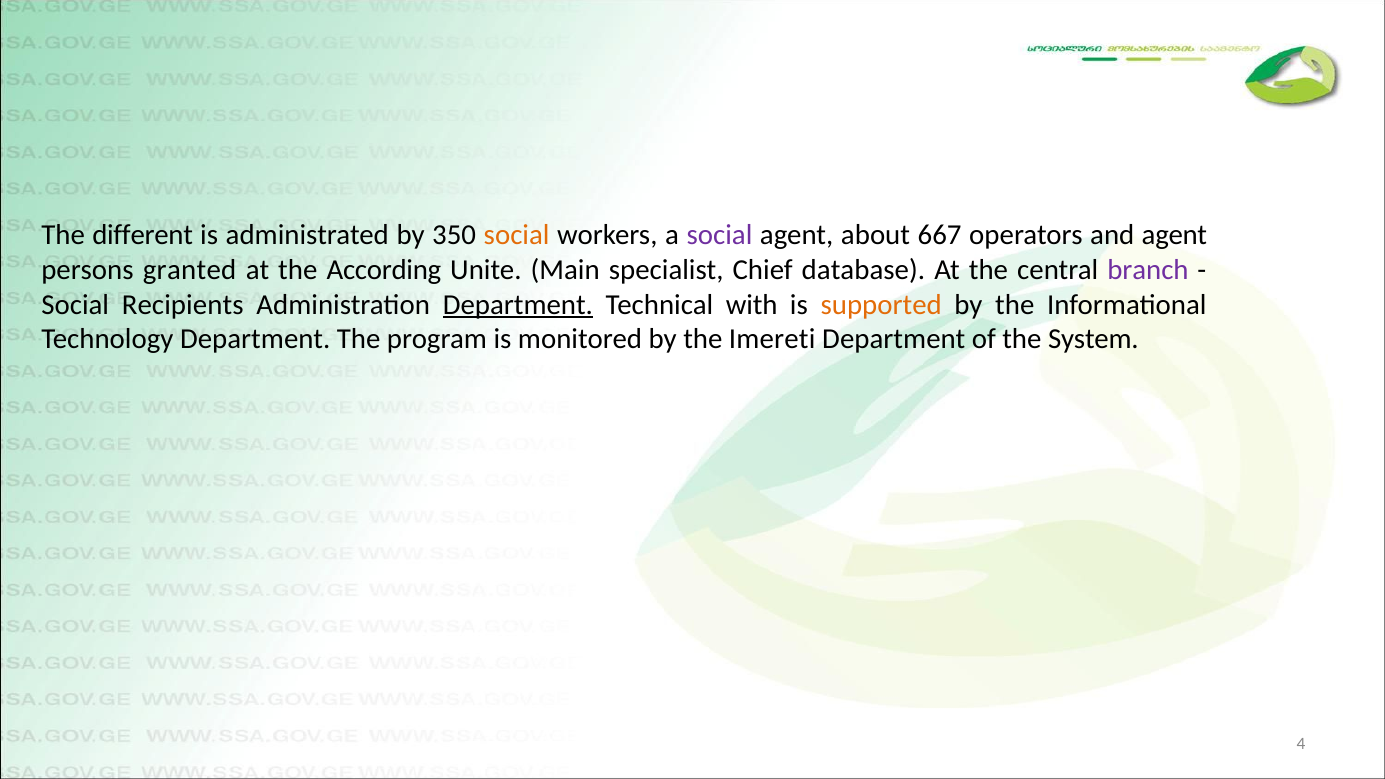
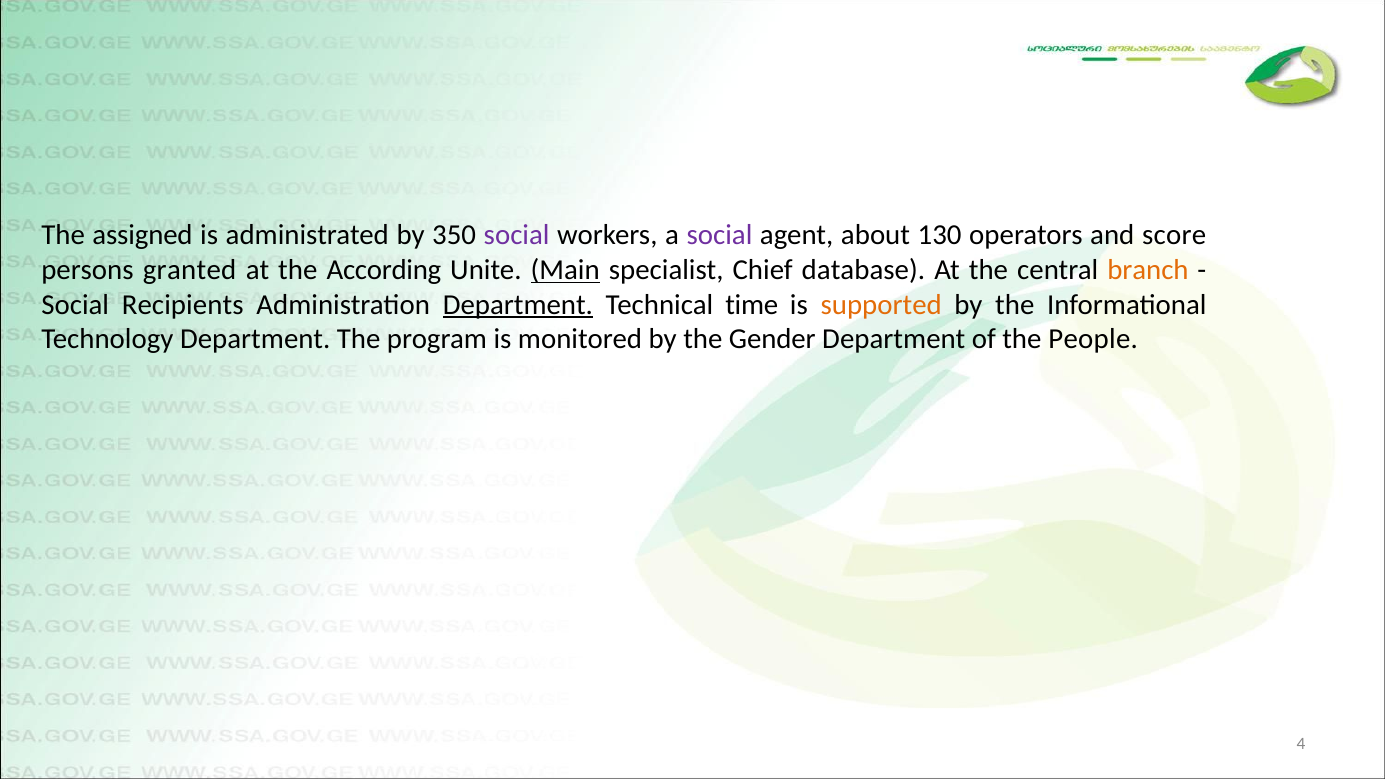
different: different -> assigned (143, 235)
social colour: orange -> purple (517, 235)
667: 667 -> 130 (940, 235)
and agent: agent -> score (1174, 235)
Main underline: none -> present (565, 270)
branch colour: purple -> orange (1148, 270)
with: with -> time (752, 305)
Imereti: Imereti -> Gender (772, 339)
System: System -> People (1093, 339)
